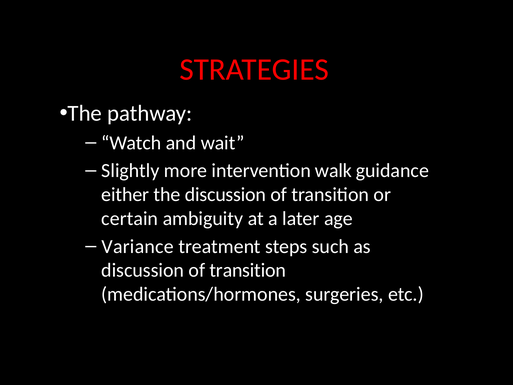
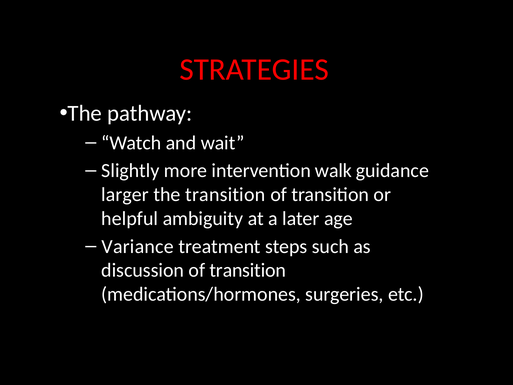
either: either -> larger (125, 194)
the discussion: discussion -> transition (225, 194)
certain: certain -> helpful (130, 218)
